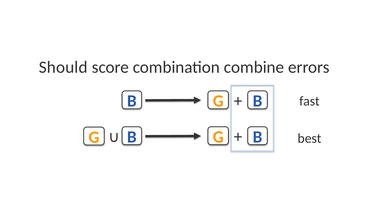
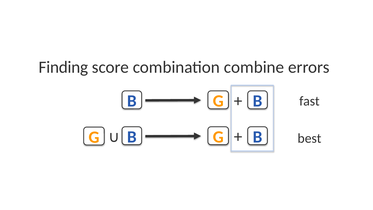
Should: Should -> Finding (63, 67)
